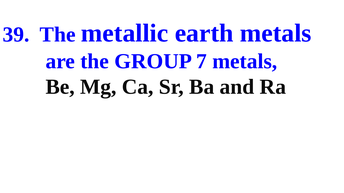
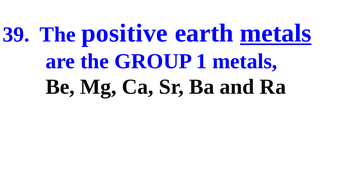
metallic: metallic -> positive (125, 33)
metals underline: none -> present (276, 33)
7: 7 -> 1 (202, 61)
